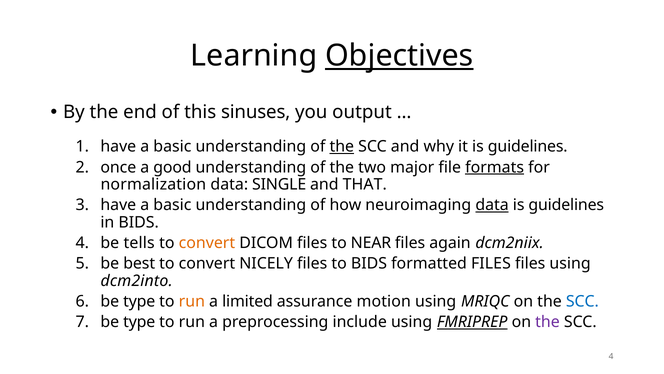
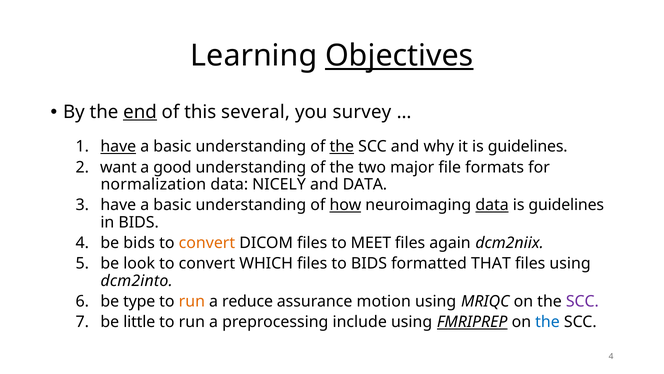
end underline: none -> present (140, 112)
sinuses: sinuses -> several (256, 112)
output: output -> survey (362, 112)
have underline: none -> present (118, 147)
once: once -> want (118, 167)
formats underline: present -> none (495, 167)
SINGLE: SINGLE -> NICELY (279, 184)
and THAT: THAT -> DATA (365, 184)
how underline: none -> present (345, 205)
be tells: tells -> bids (139, 243)
NEAR: NEAR -> MEET (371, 243)
best: best -> look (139, 263)
NICELY: NICELY -> WHICH (266, 263)
formatted FILES: FILES -> THAT (491, 263)
limited: limited -> reduce (248, 301)
SCC colour: blue -> purple (582, 301)
type: type -> little (139, 322)
the colour: purple -> blue (548, 322)
